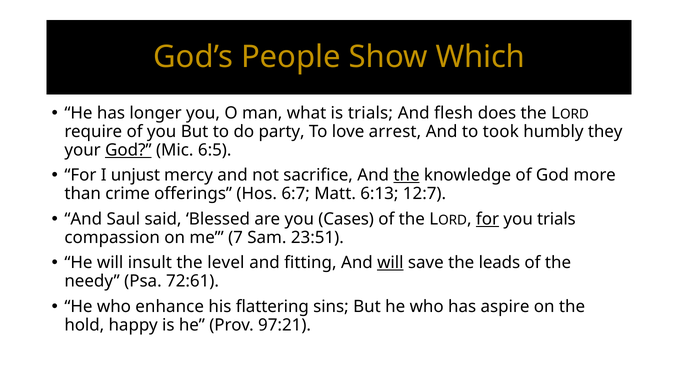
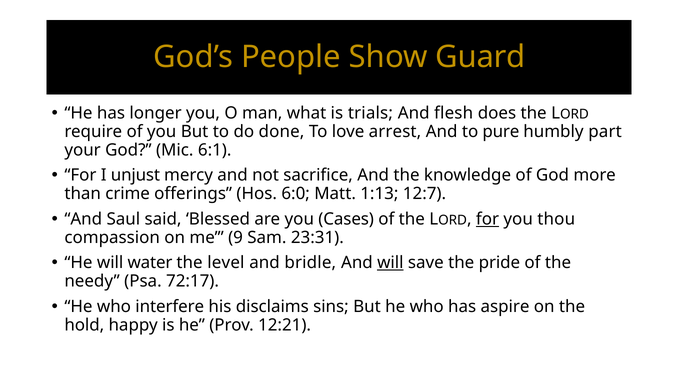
Which: Which -> Guard (480, 57)
party: party -> done (282, 131)
took: took -> pure (501, 131)
they: they -> part (605, 131)
God underline: present -> none (128, 150)
6:5: 6:5 -> 6:1 (215, 150)
the underline: present -> none (406, 175)
6:7: 6:7 -> 6:0 (296, 193)
6:13: 6:13 -> 1:13 (379, 193)
you trials: trials -> thou (556, 219)
7: 7 -> 9 (236, 237)
23:51: 23:51 -> 23:31 (317, 237)
insult: insult -> water (150, 262)
fitting: fitting -> bridle (310, 262)
leads: leads -> pride (499, 262)
72:61: 72:61 -> 72:17 (193, 281)
enhance: enhance -> interfere (170, 306)
flattering: flattering -> disclaims (272, 306)
97:21: 97:21 -> 12:21 (285, 324)
